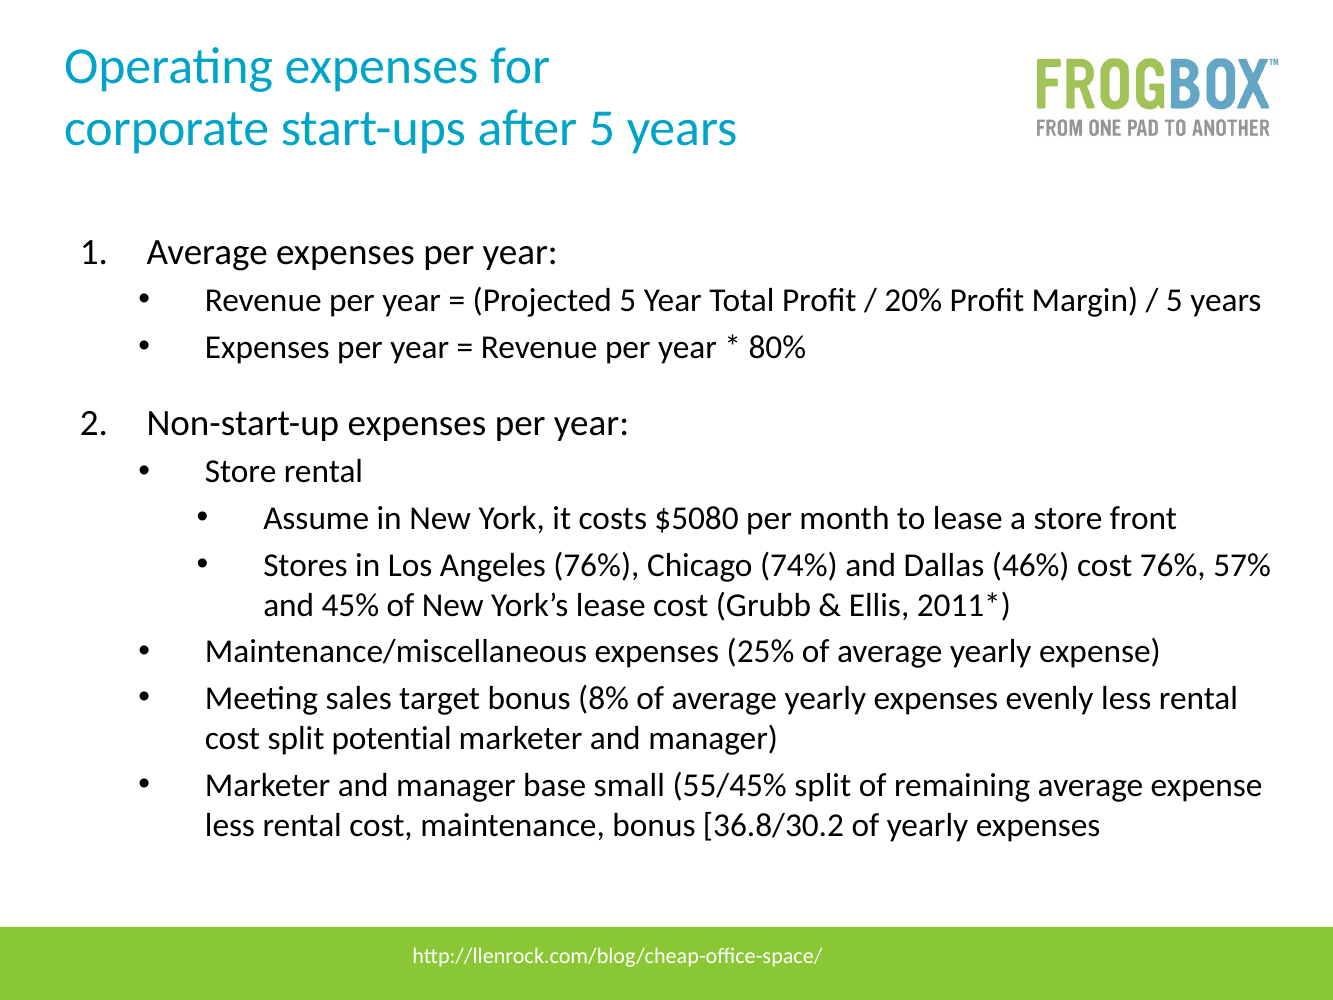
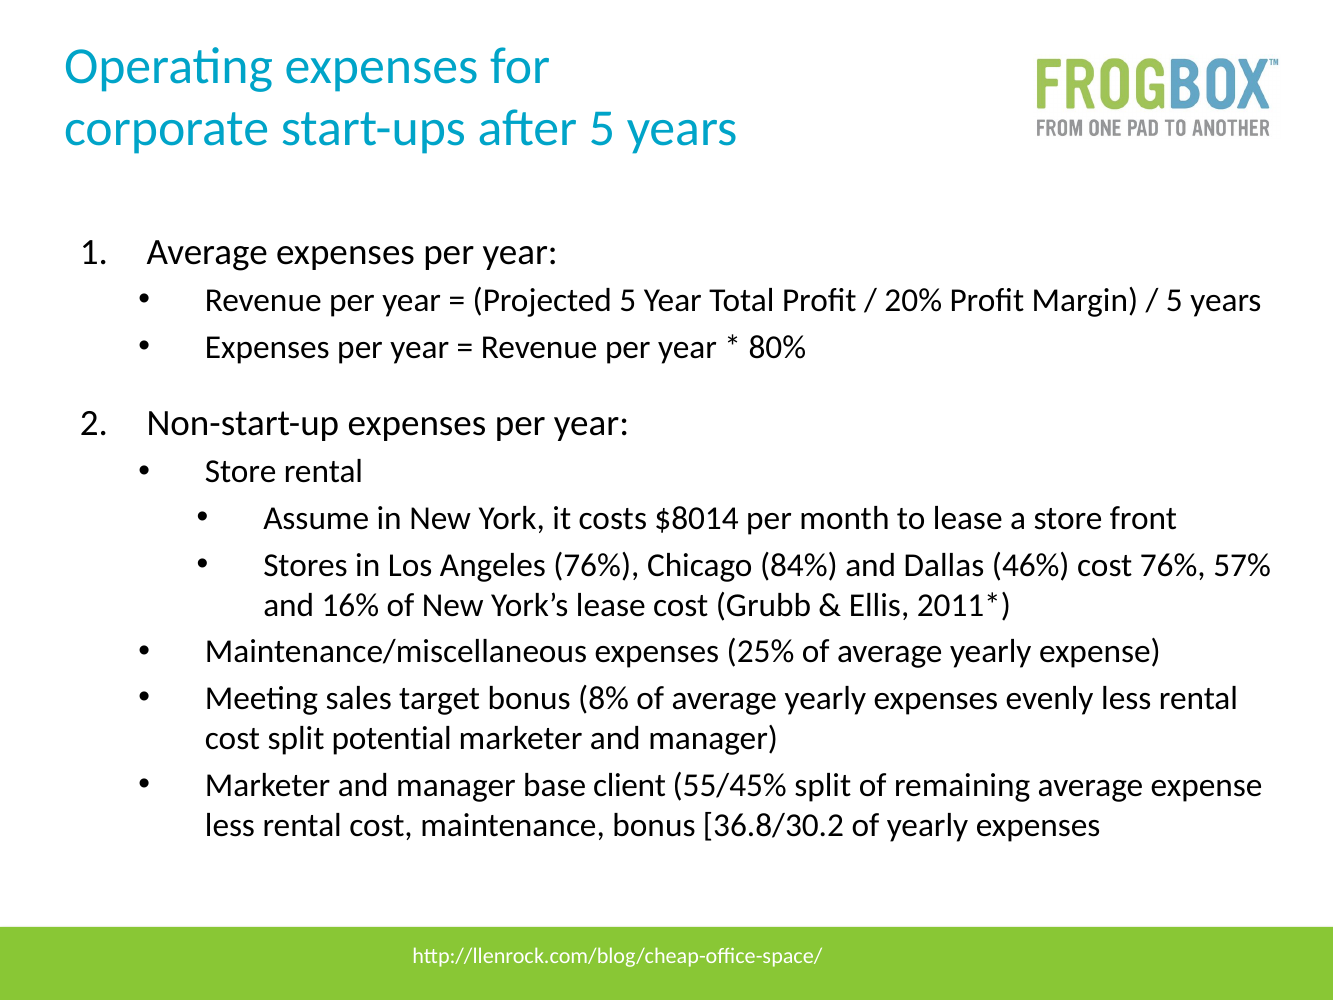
$5080: $5080 -> $8014 (697, 518)
74%: 74% -> 84% (799, 565)
45%: 45% -> 16% (350, 605)
small: small -> client (630, 785)
